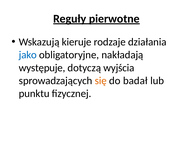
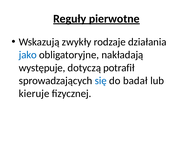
kieruje: kieruje -> zwykły (77, 42)
wyjścia: wyjścia -> potrafił (119, 68)
się colour: orange -> blue (101, 80)
punktu: punktu -> kieruje (34, 93)
